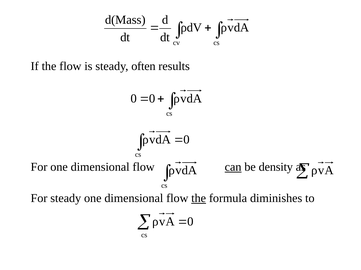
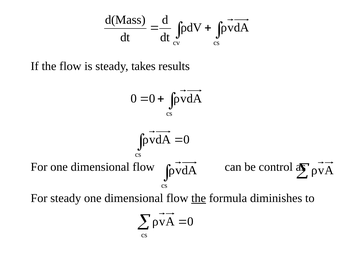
often: often -> takes (143, 66)
can underline: present -> none (233, 167)
density: density -> control (276, 167)
